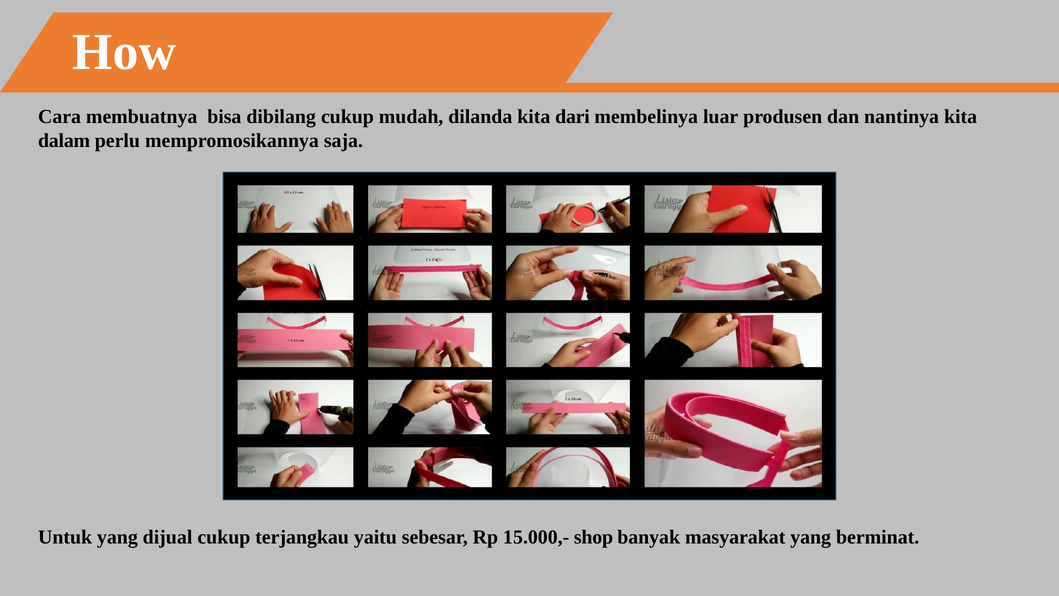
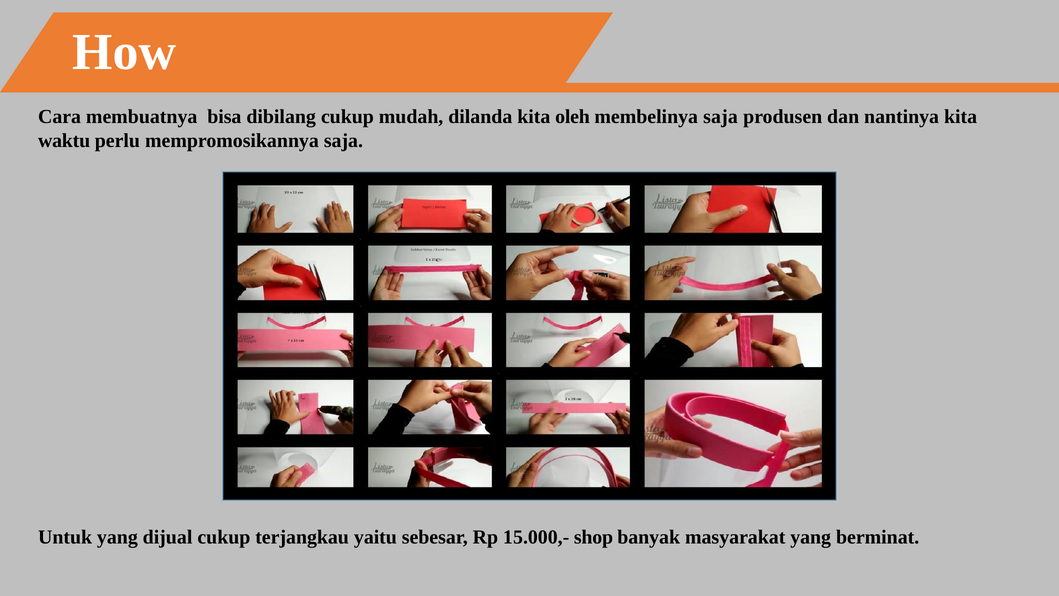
dari: dari -> oleh (572, 117)
membelinya luar: luar -> saja (721, 117)
dalam: dalam -> waktu (64, 141)
